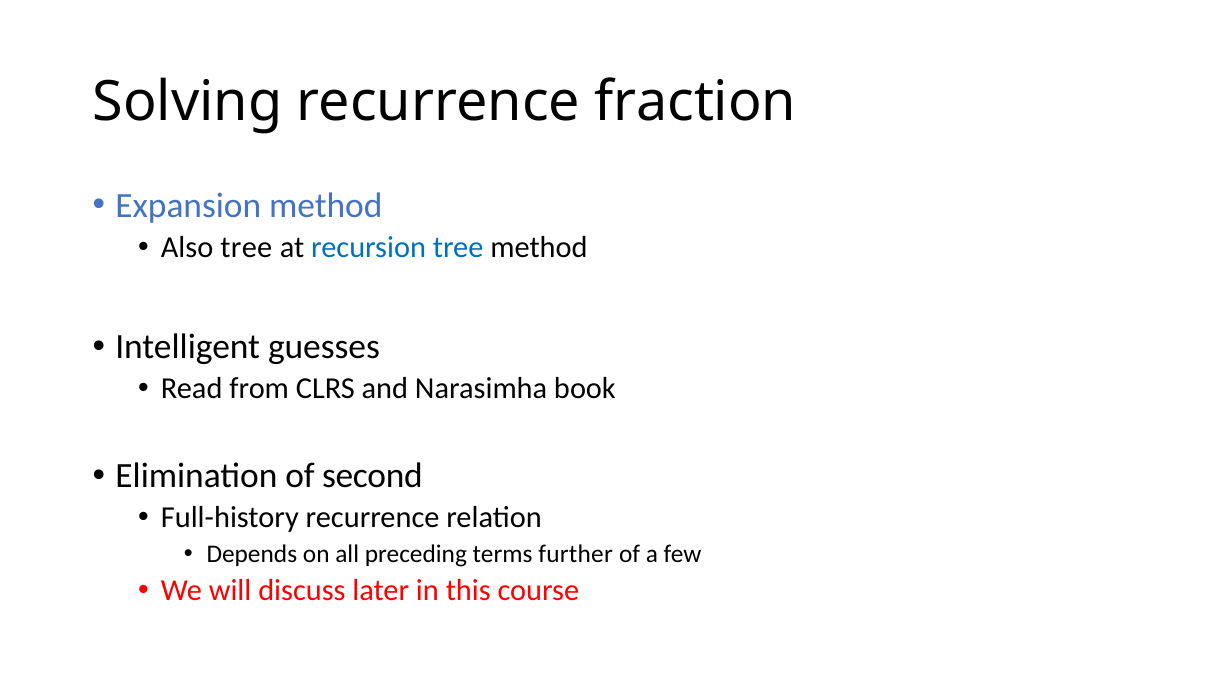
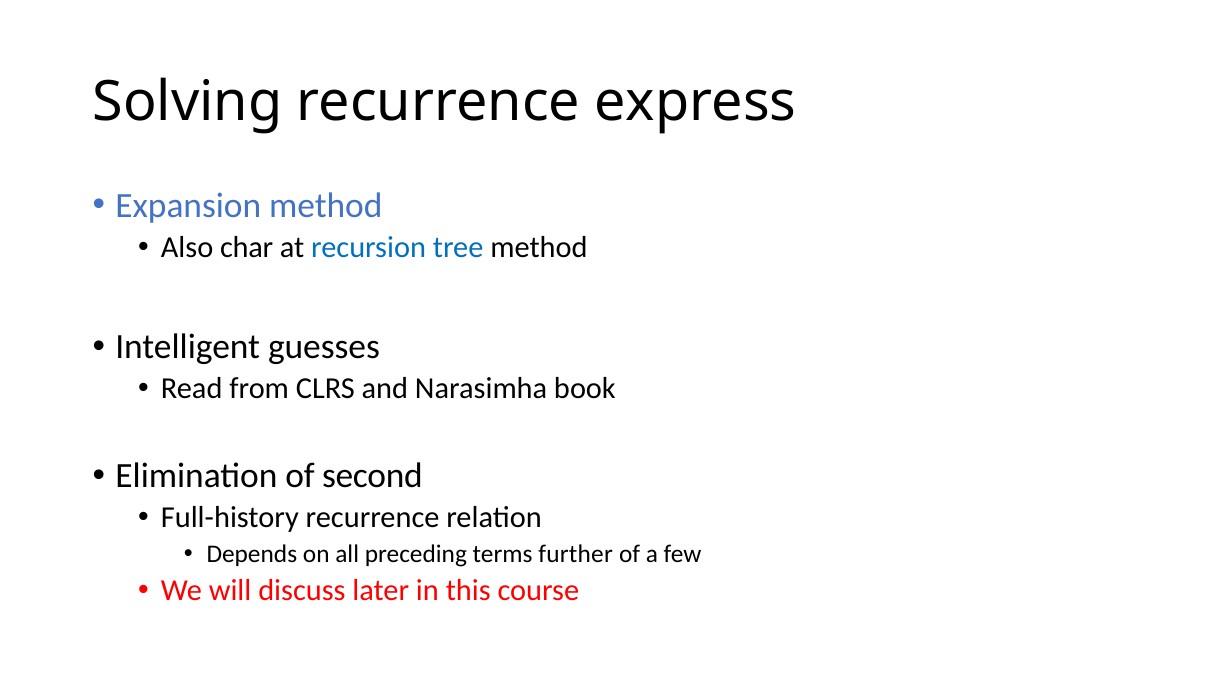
fraction: fraction -> express (695, 102)
Also tree: tree -> char (247, 247)
